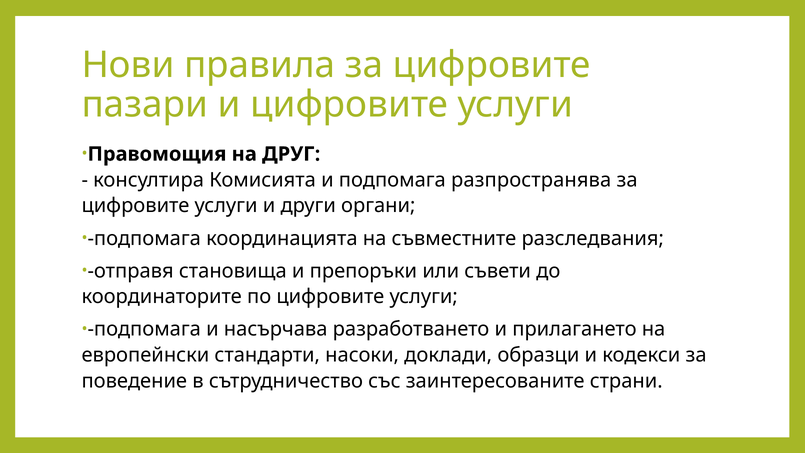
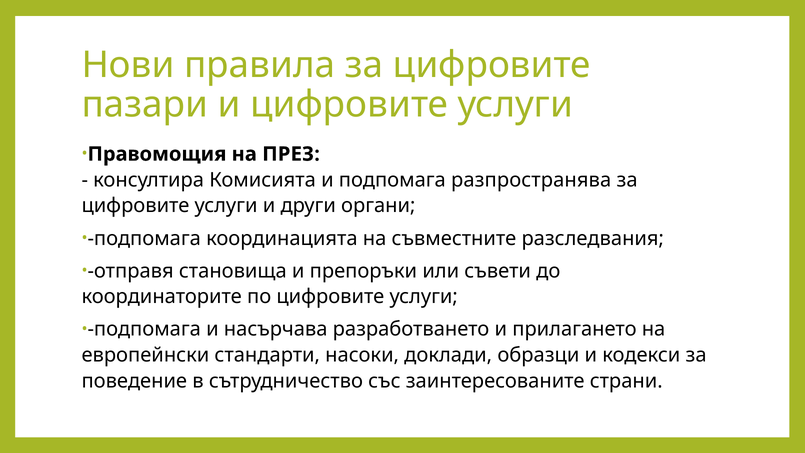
ДРУГ: ДРУГ -> ПРЕЗ (291, 154)
